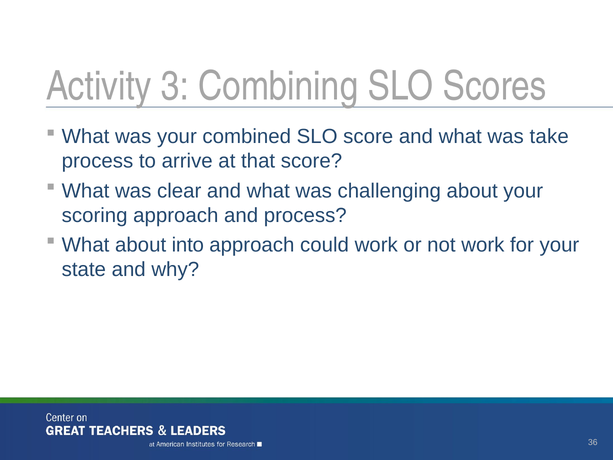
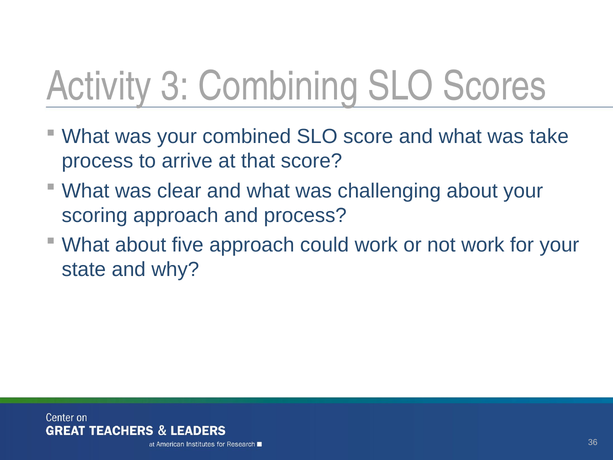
into: into -> five (188, 245)
